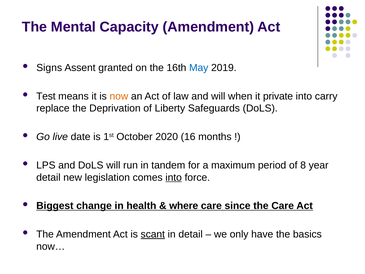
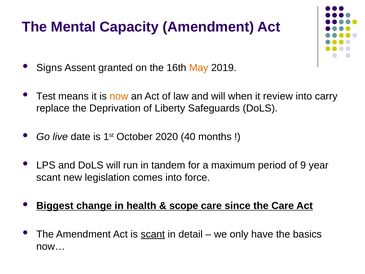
May colour: blue -> orange (199, 68)
private: private -> review (278, 96)
16: 16 -> 40 (188, 137)
8: 8 -> 9 (303, 165)
detail: detail -> scant (48, 177)
into underline: present -> none (174, 177)
where: where -> scope (184, 206)
